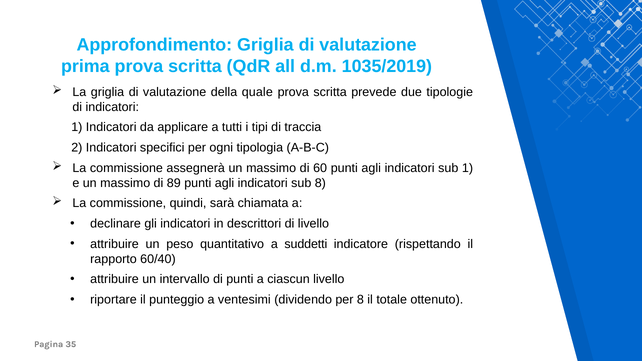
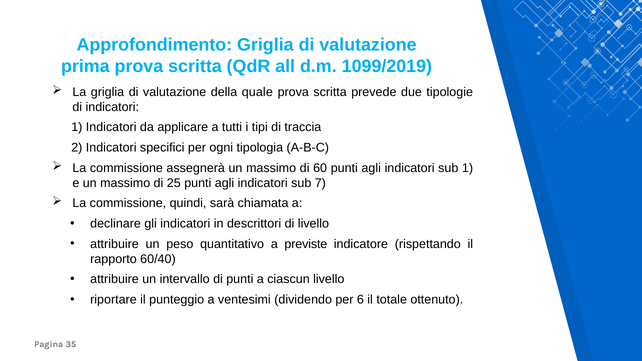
1035/2019: 1035/2019 -> 1099/2019 (387, 67)
89: 89 -> 25 (174, 183)
sub 8: 8 -> 7 (320, 183)
suddetti: suddetti -> previste (306, 244)
per 8: 8 -> 6 (360, 300)
